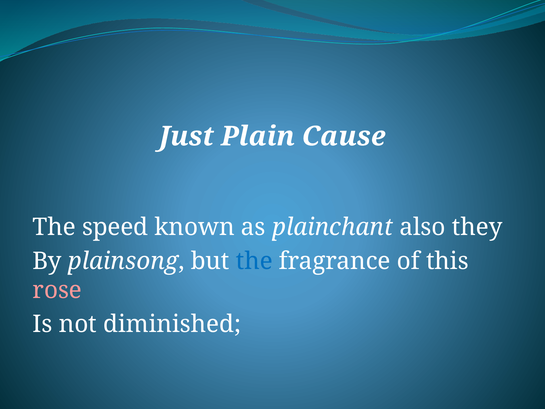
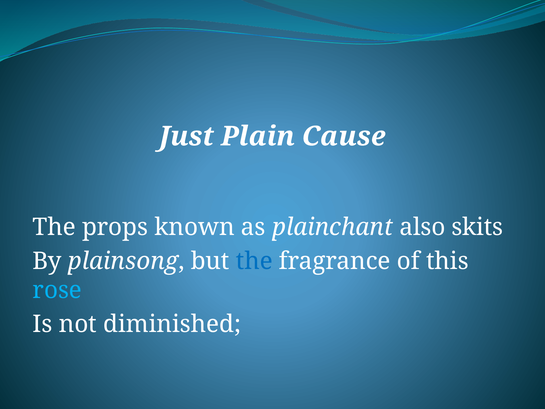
speed: speed -> props (115, 227)
they: they -> skits (477, 227)
rose colour: pink -> light blue (57, 290)
